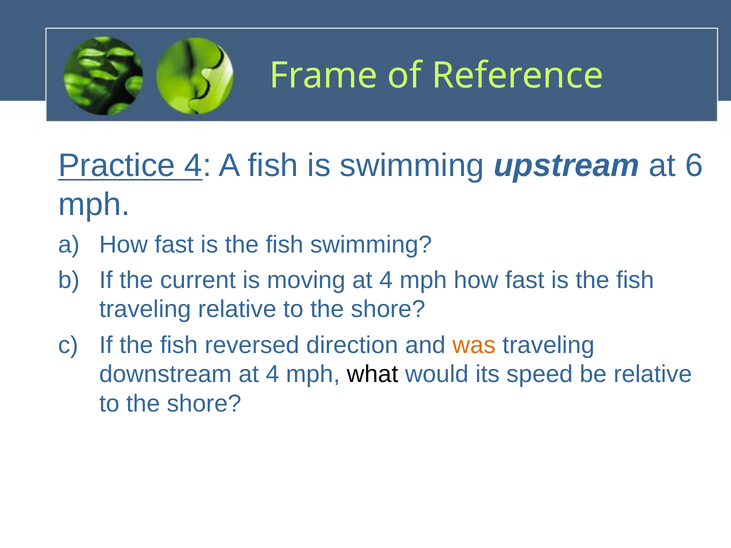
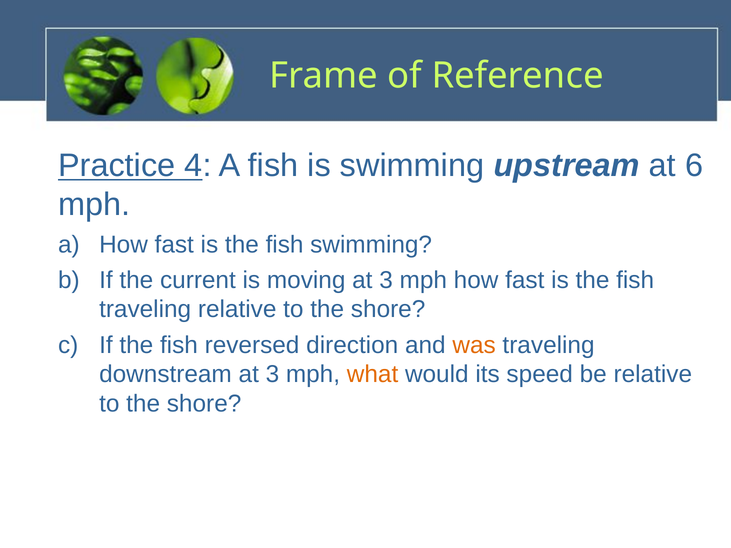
moving at 4: 4 -> 3 (386, 280)
downstream at 4: 4 -> 3 (272, 375)
what colour: black -> orange (373, 375)
